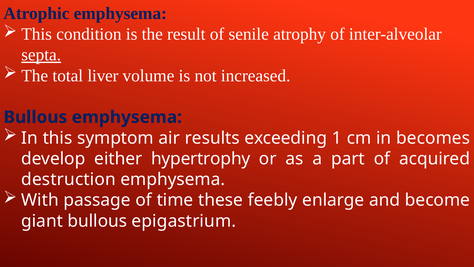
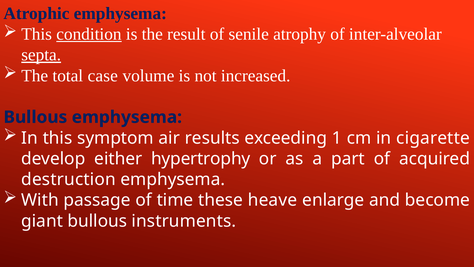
condition underline: none -> present (89, 34)
liver: liver -> case (103, 76)
becomes: becomes -> cigarette (433, 138)
feebly: feebly -> heave (272, 200)
epigastrium: epigastrium -> instruments (184, 221)
